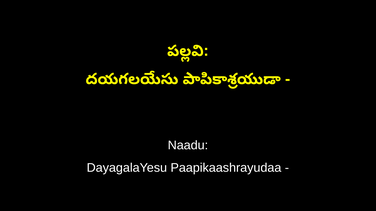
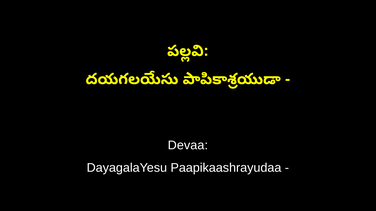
Naadu: Naadu -> Devaa (188, 146)
